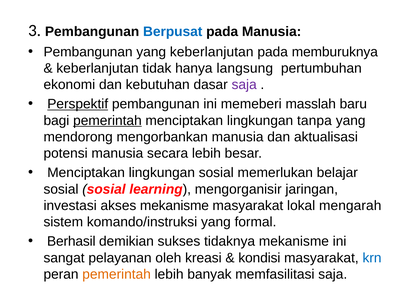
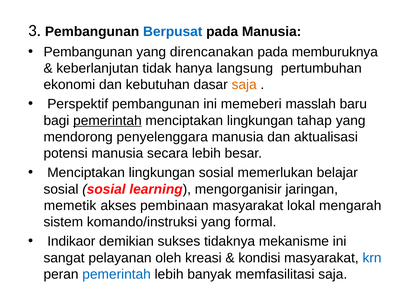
yang keberlanjutan: keberlanjutan -> direncanakan (212, 52)
saja colour: purple -> orange (244, 85)
Perspektif underline: present -> none (78, 104)
tanpa: tanpa -> tahap (314, 121)
mengorbankan: mengorbankan -> penyelenggara (162, 137)
investasi: investasi -> memetik (70, 206)
akses mekanisme: mekanisme -> pembinaan (174, 206)
Berhasil: Berhasil -> Indikaor (71, 242)
pemerintah colour: orange -> blue (117, 274)
